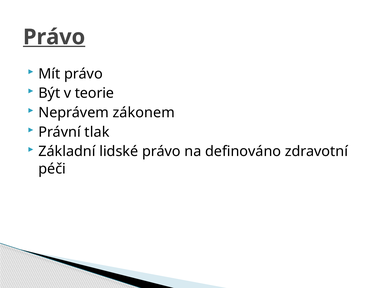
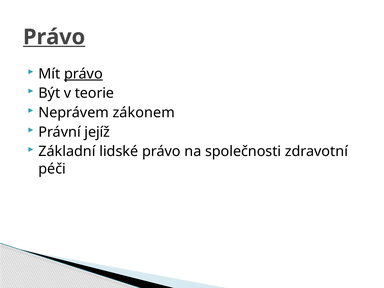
právo underline: none -> present (83, 74)
tlak: tlak -> jejíž (97, 132)
definováno: definováno -> společnosti (243, 151)
